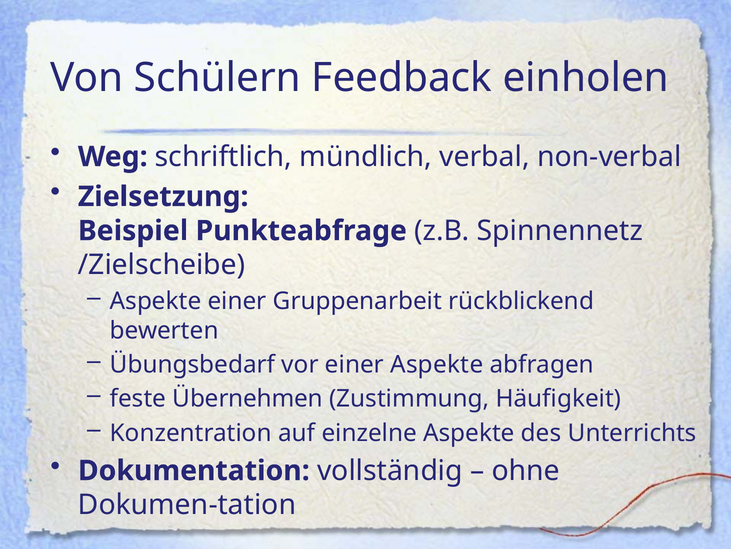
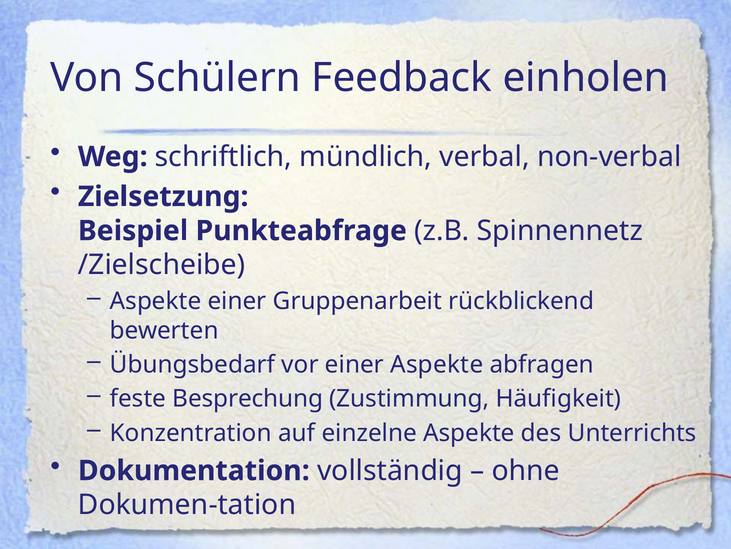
Übernehmen: Übernehmen -> Besprechung (248, 398)
